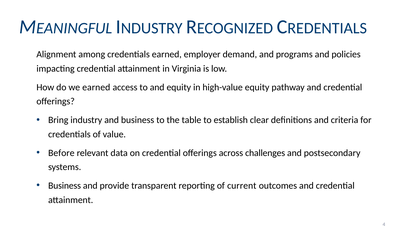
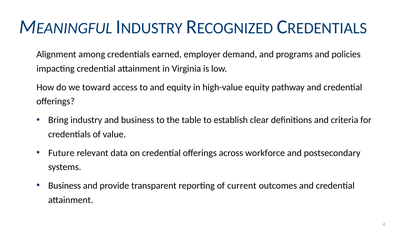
we earned: earned -> toward (96, 87)
Before: Before -> Future (61, 153)
challenges: challenges -> workforce (265, 153)
